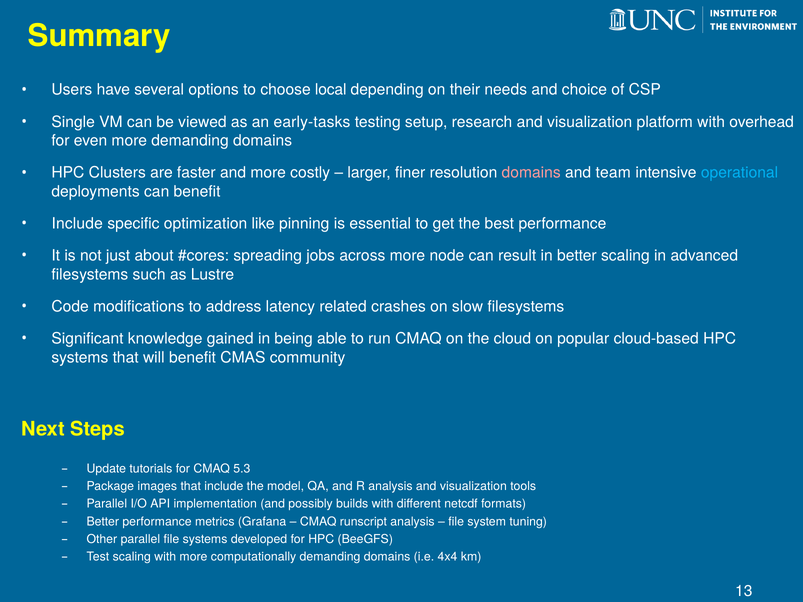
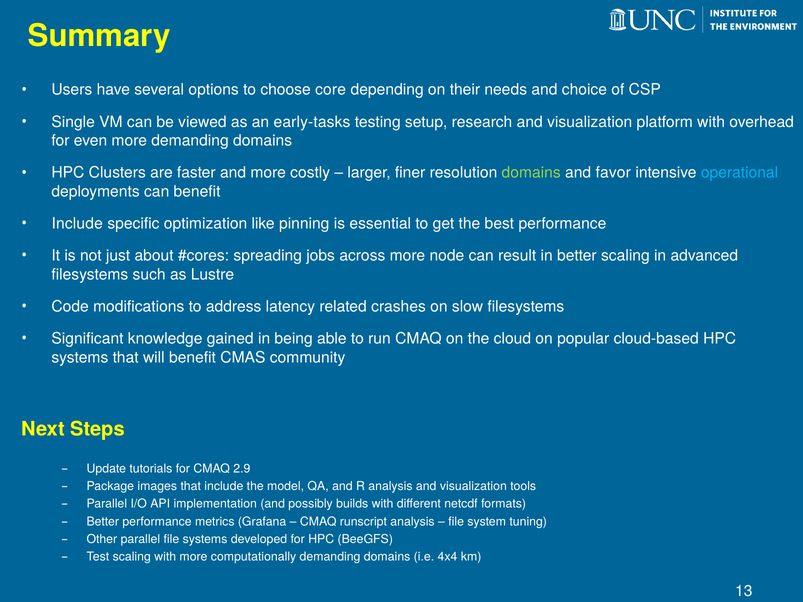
local: local -> core (331, 90)
domains colour: pink -> light green (531, 173)
team: team -> favor (613, 173)
5.3: 5.3 -> 2.9 (242, 469)
